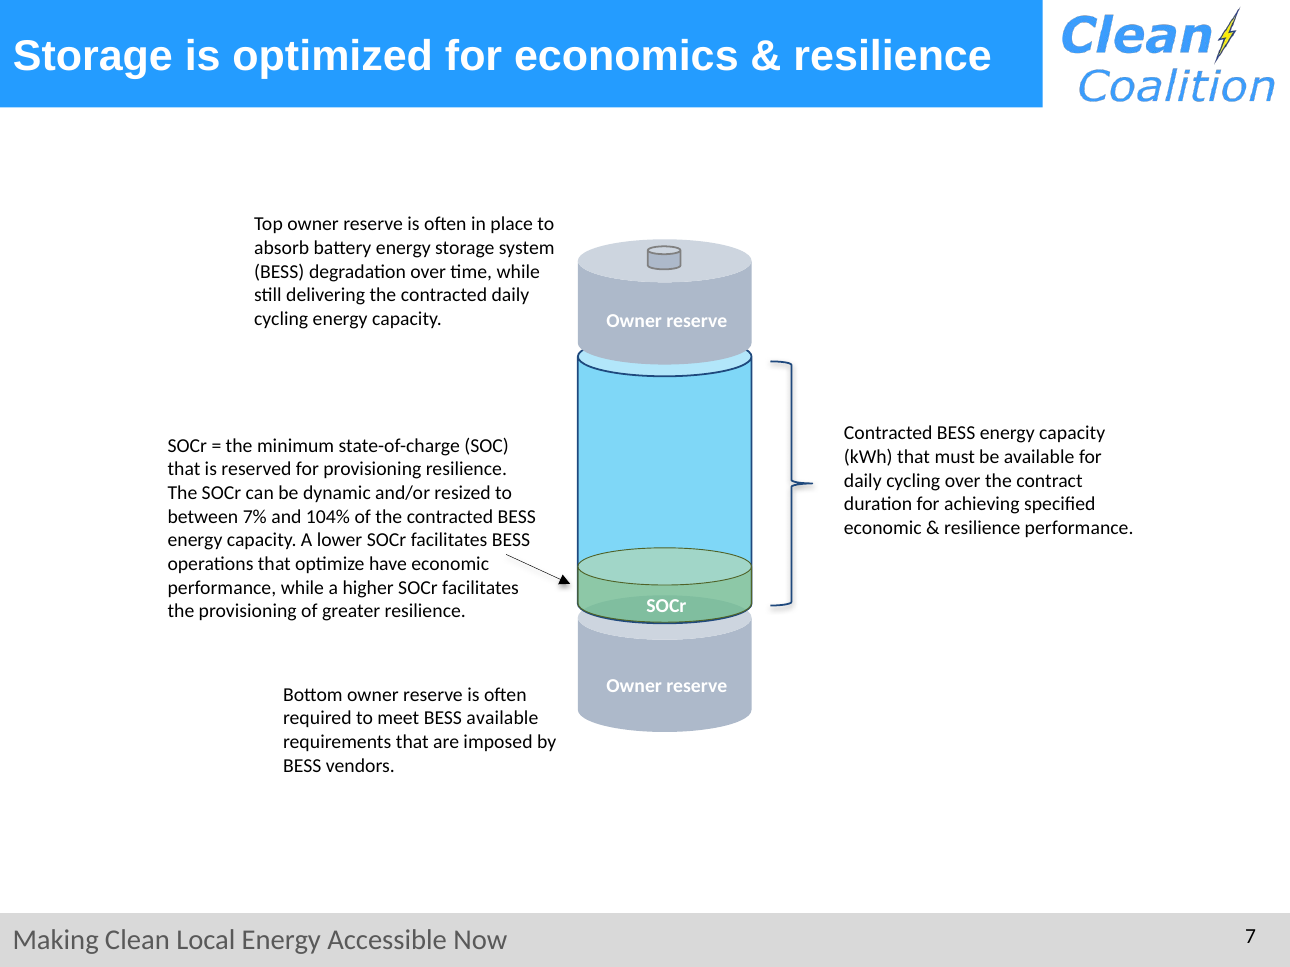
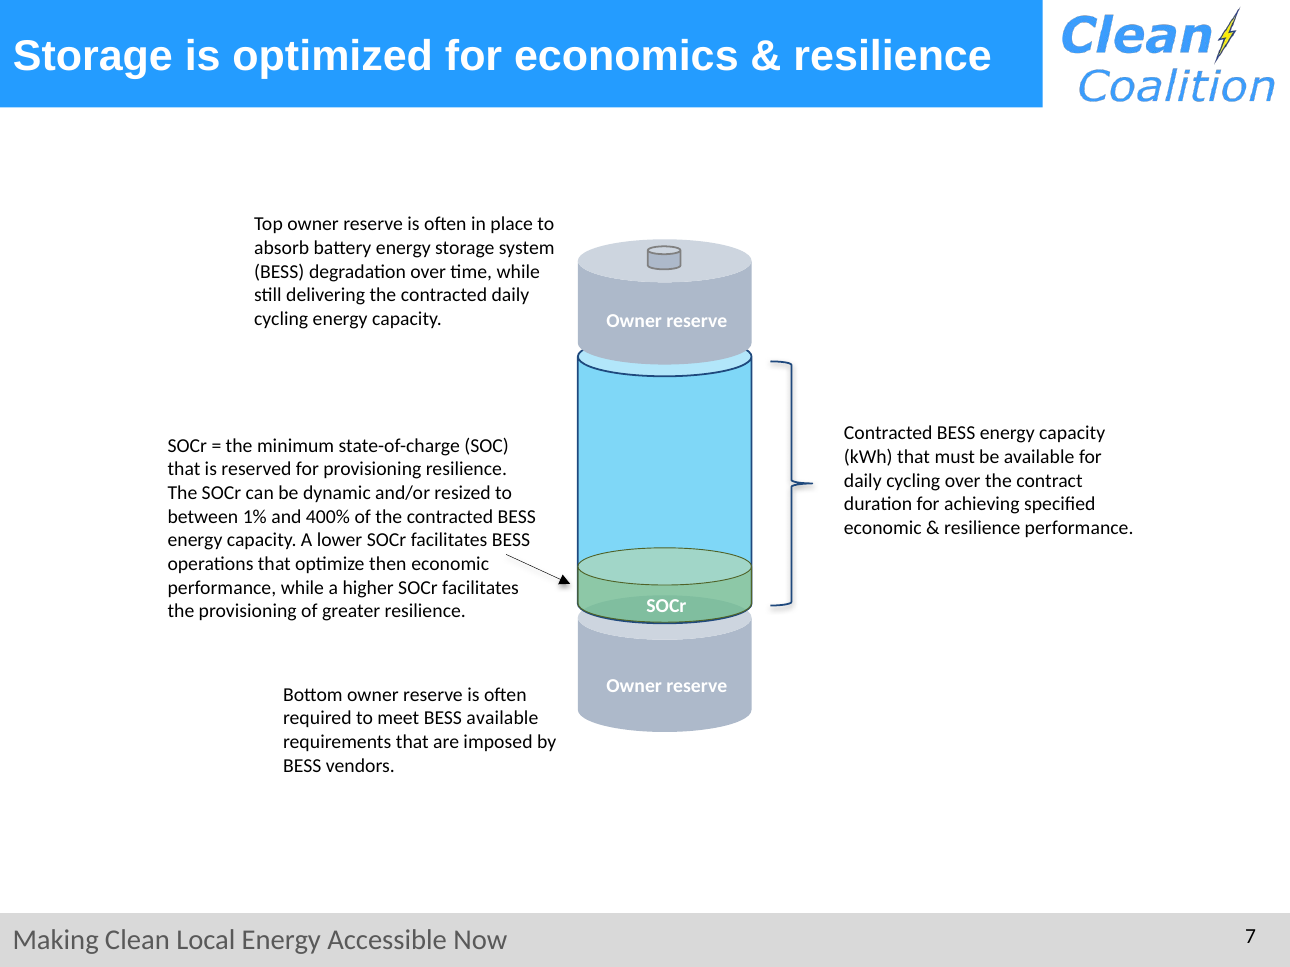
7%: 7% -> 1% (255, 517)
104%: 104% -> 400% (328, 517)
have: have -> then (388, 564)
